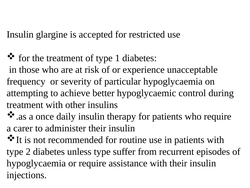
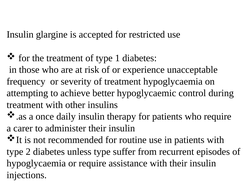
of particular: particular -> treatment (123, 81)
